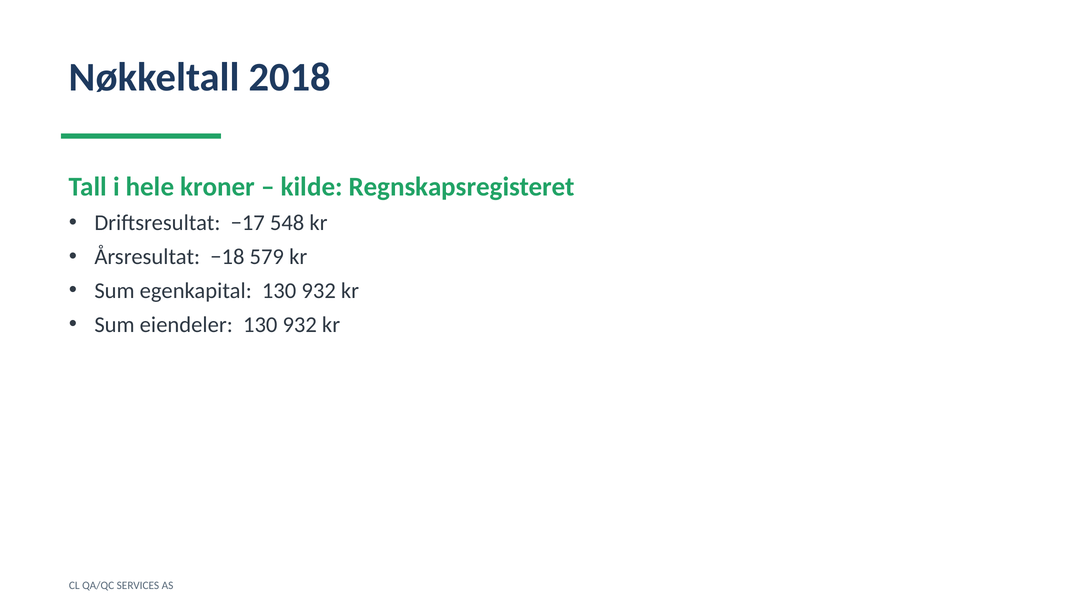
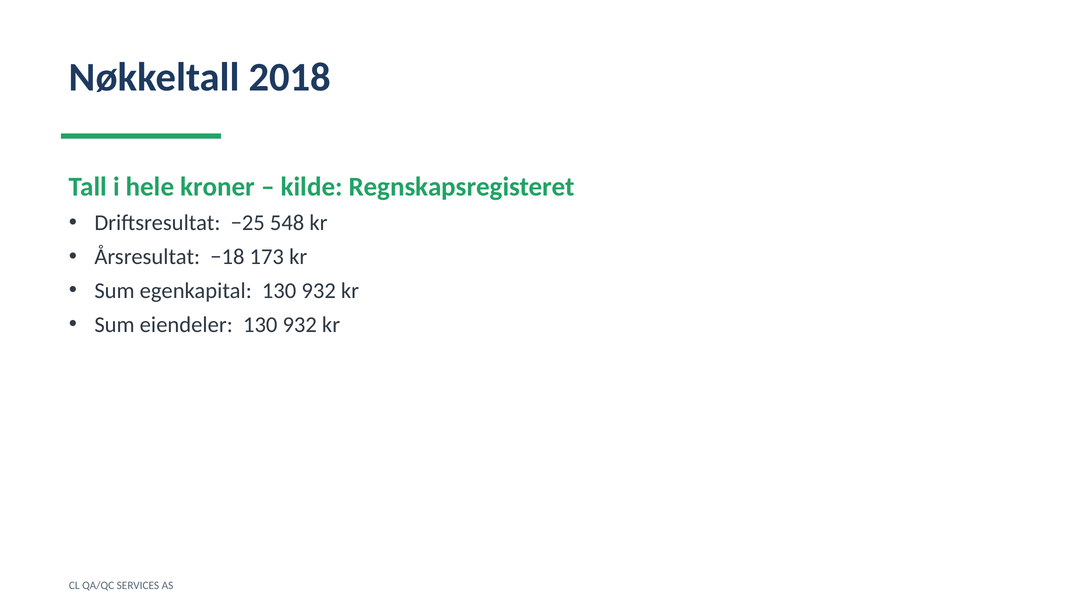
−17: −17 -> −25 (248, 223)
579: 579 -> 173 (267, 257)
